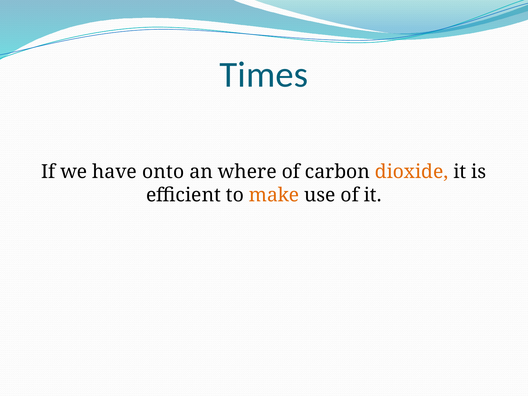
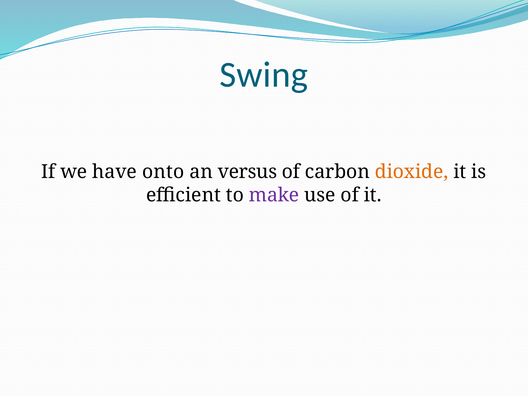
Times: Times -> Swing (264, 75)
where: where -> versus (247, 172)
make colour: orange -> purple (274, 195)
